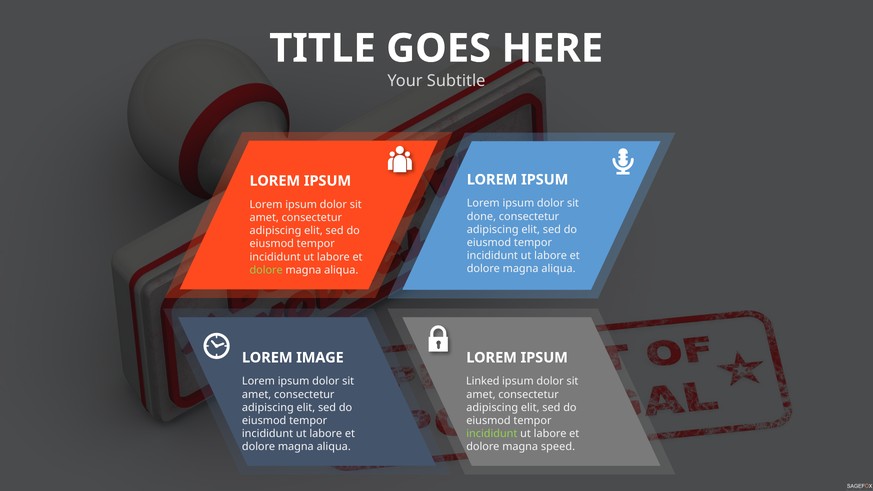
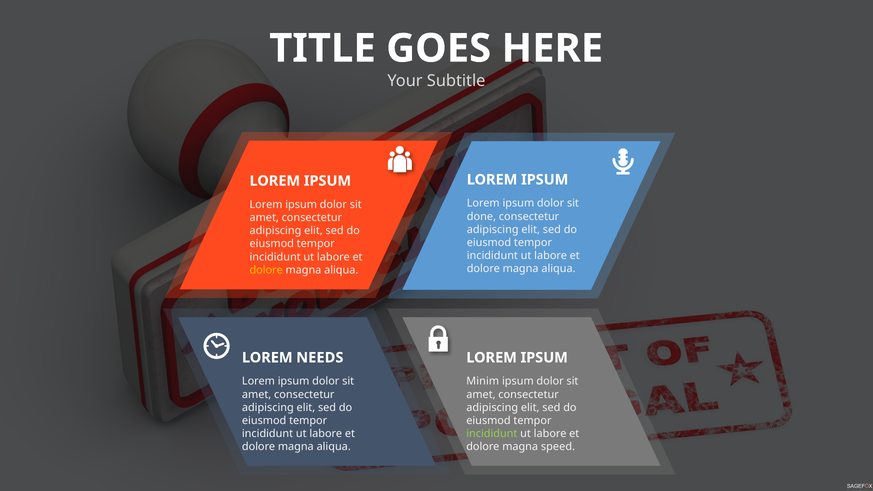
dolore colour: light green -> yellow (266, 270)
IMAGE: IMAGE -> NEEDS (320, 358)
Linked: Linked -> Minim (483, 381)
